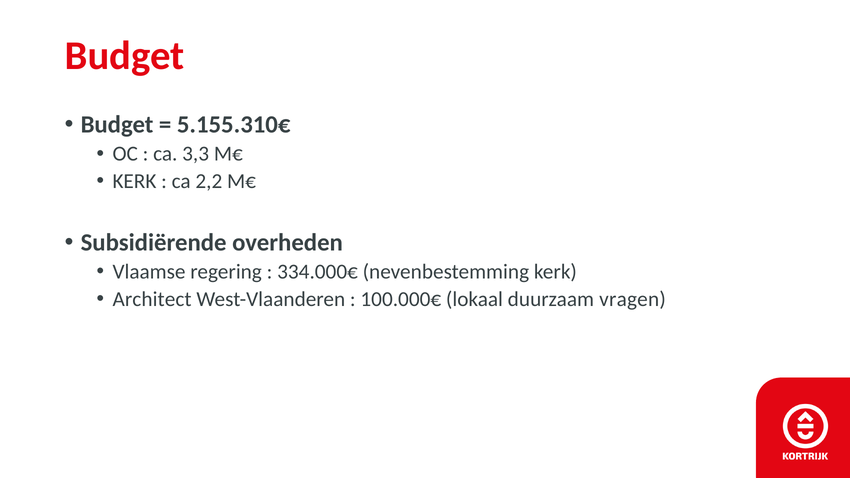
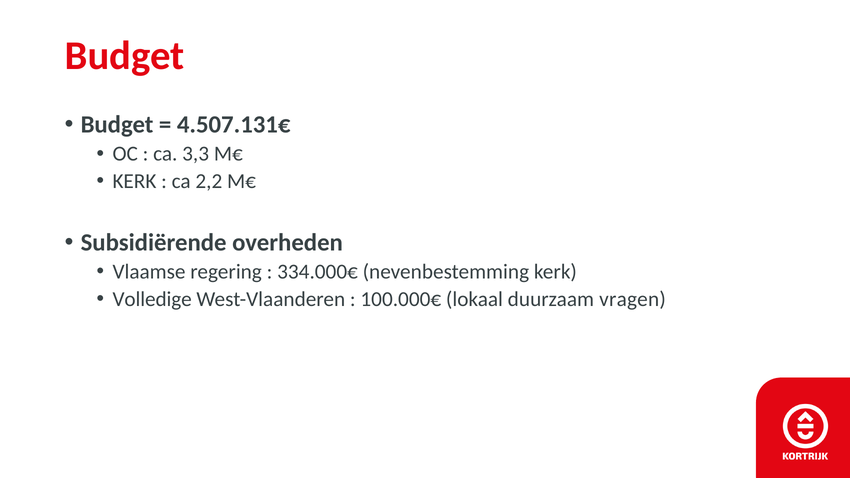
5.155.310€: 5.155.310€ -> 4.507.131€ (234, 125)
Architect: Architect -> Volledige (152, 299)
